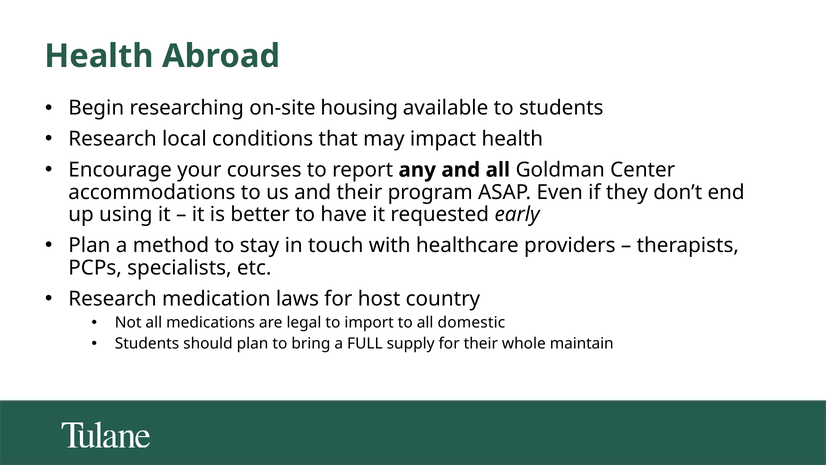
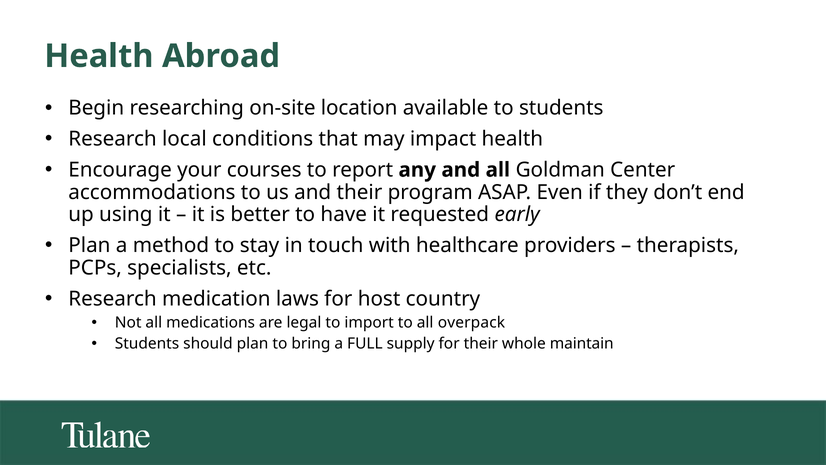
housing: housing -> location (359, 108)
domestic: domestic -> overpack (471, 322)
